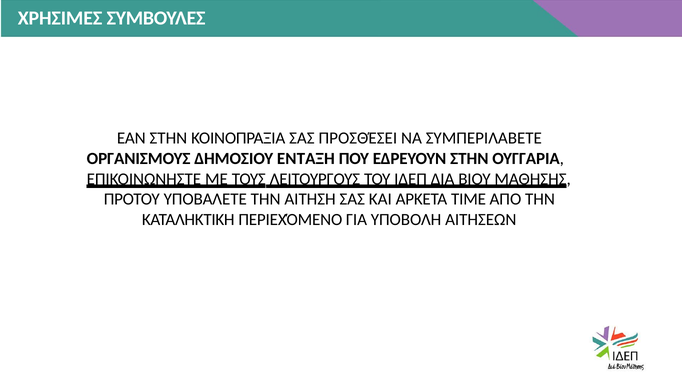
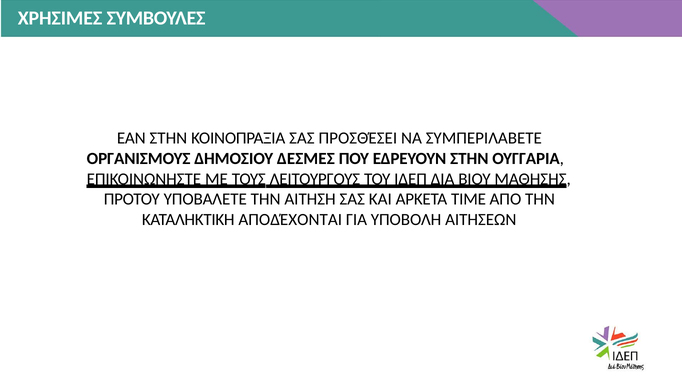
ΕΝΤΑΞΗ: ΕΝΤΑΞΗ -> ΔΕΣΜΕΣ (306, 159)
ΠΕΡΙΕΧΌΜΕΝΟ: ΠΕΡΙΕΧΌΜΕΝΟ -> ΑΠΟΔΈΧΟΝΤΑΙ (290, 220)
